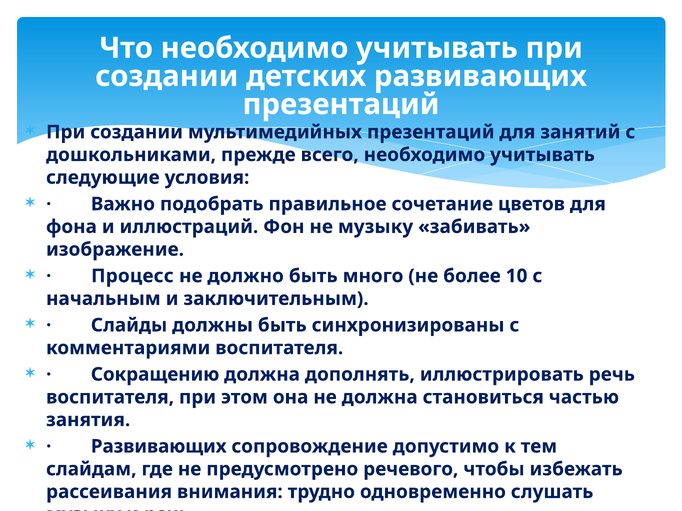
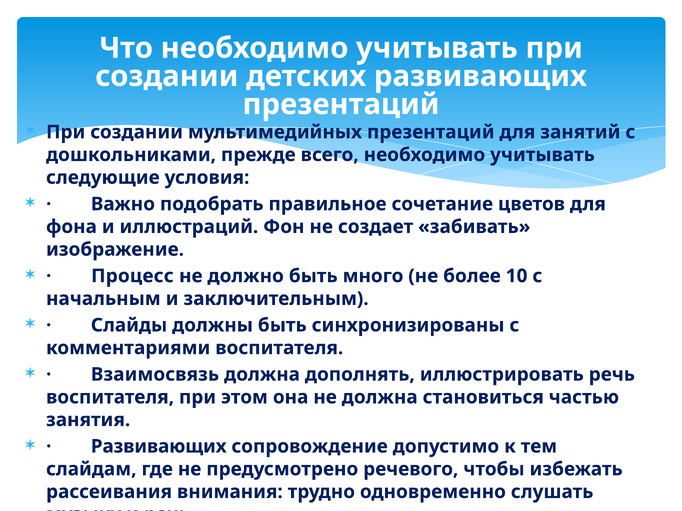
не музыку: музыку -> создает (376, 227)
Сокращению: Сокращению -> Взаимосвязь (155, 375)
